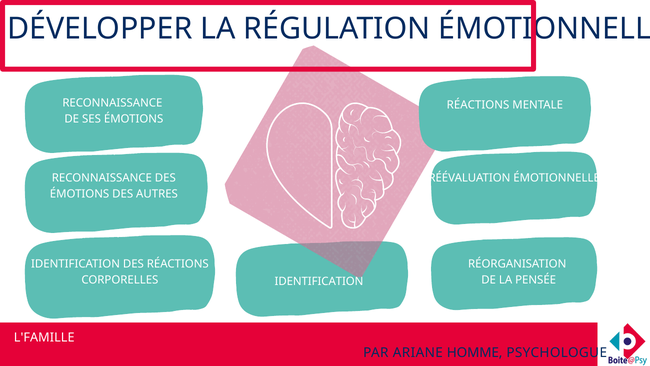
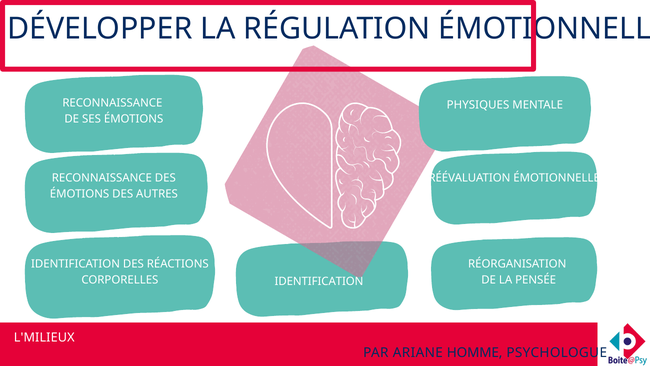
RÉACTIONS: RÉACTIONS -> PHYSIQUES (478, 105)
L'FAMILLE: L'FAMILLE -> L'MILIEUX (44, 337)
